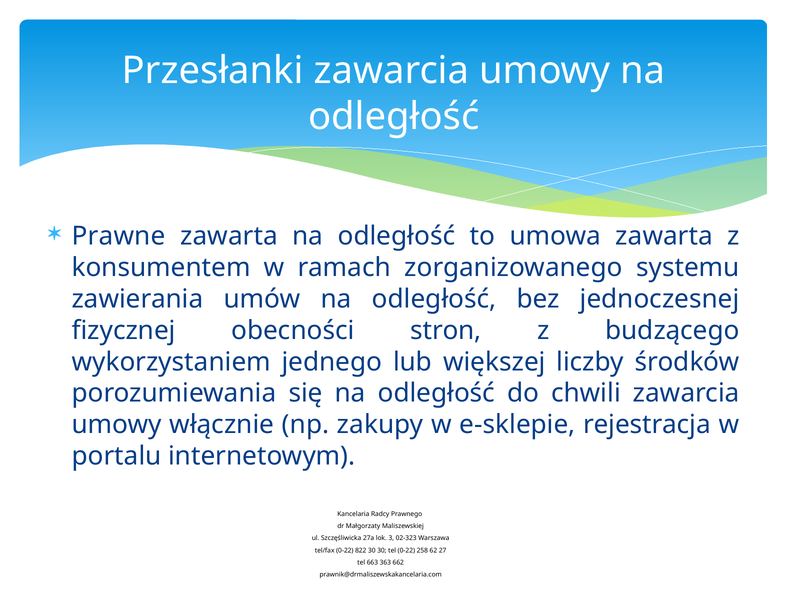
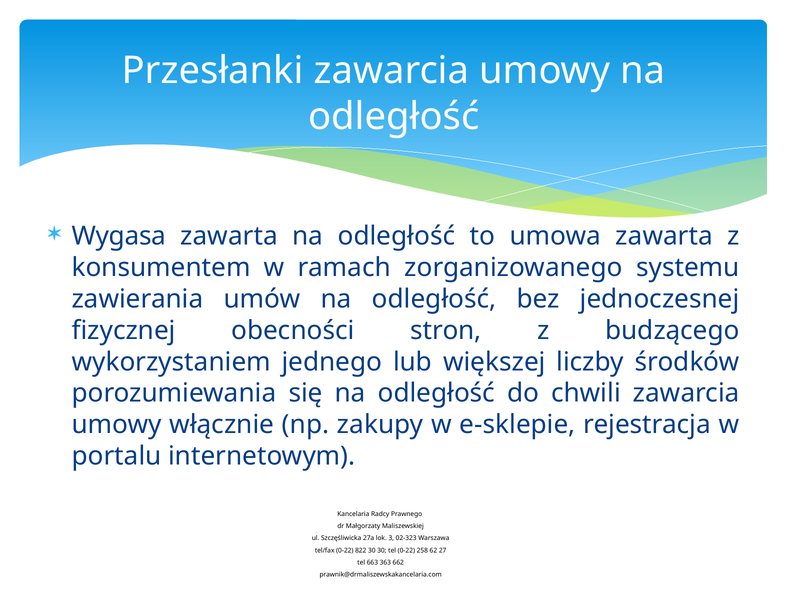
Prawne: Prawne -> Wygasa (119, 236)
